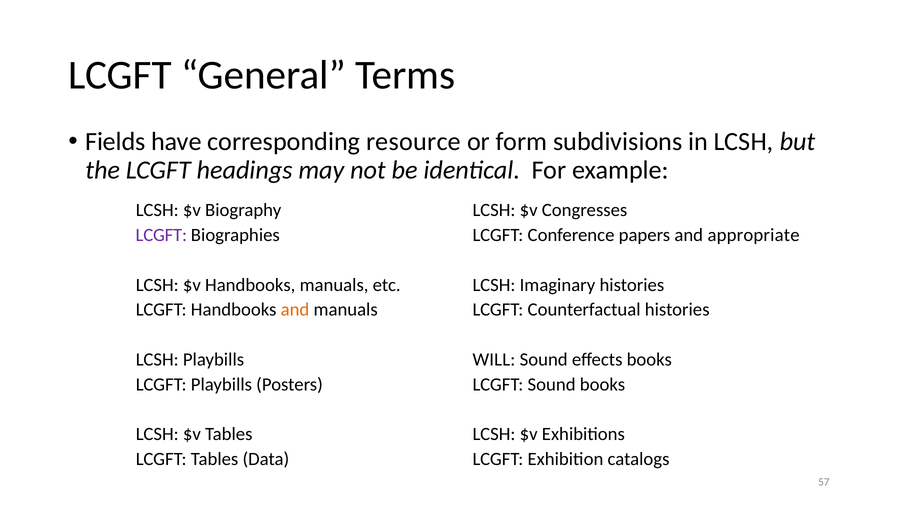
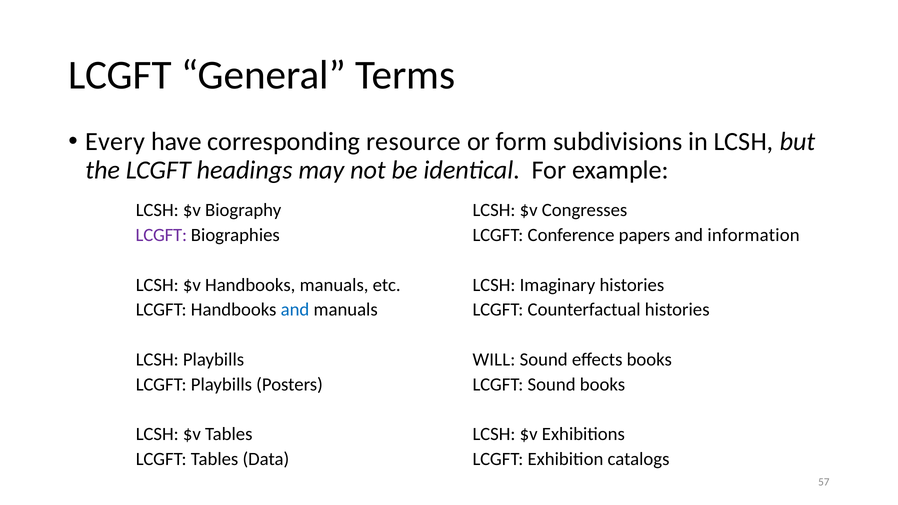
Fields: Fields -> Every (115, 142)
appropriate: appropriate -> information (754, 235)
and colour: orange -> blue (295, 310)
